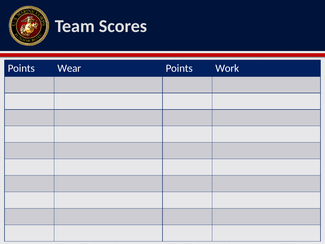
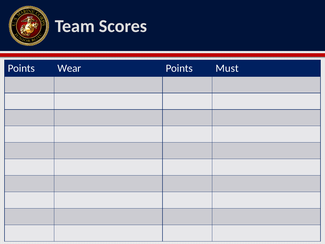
Work: Work -> Must (227, 68)
